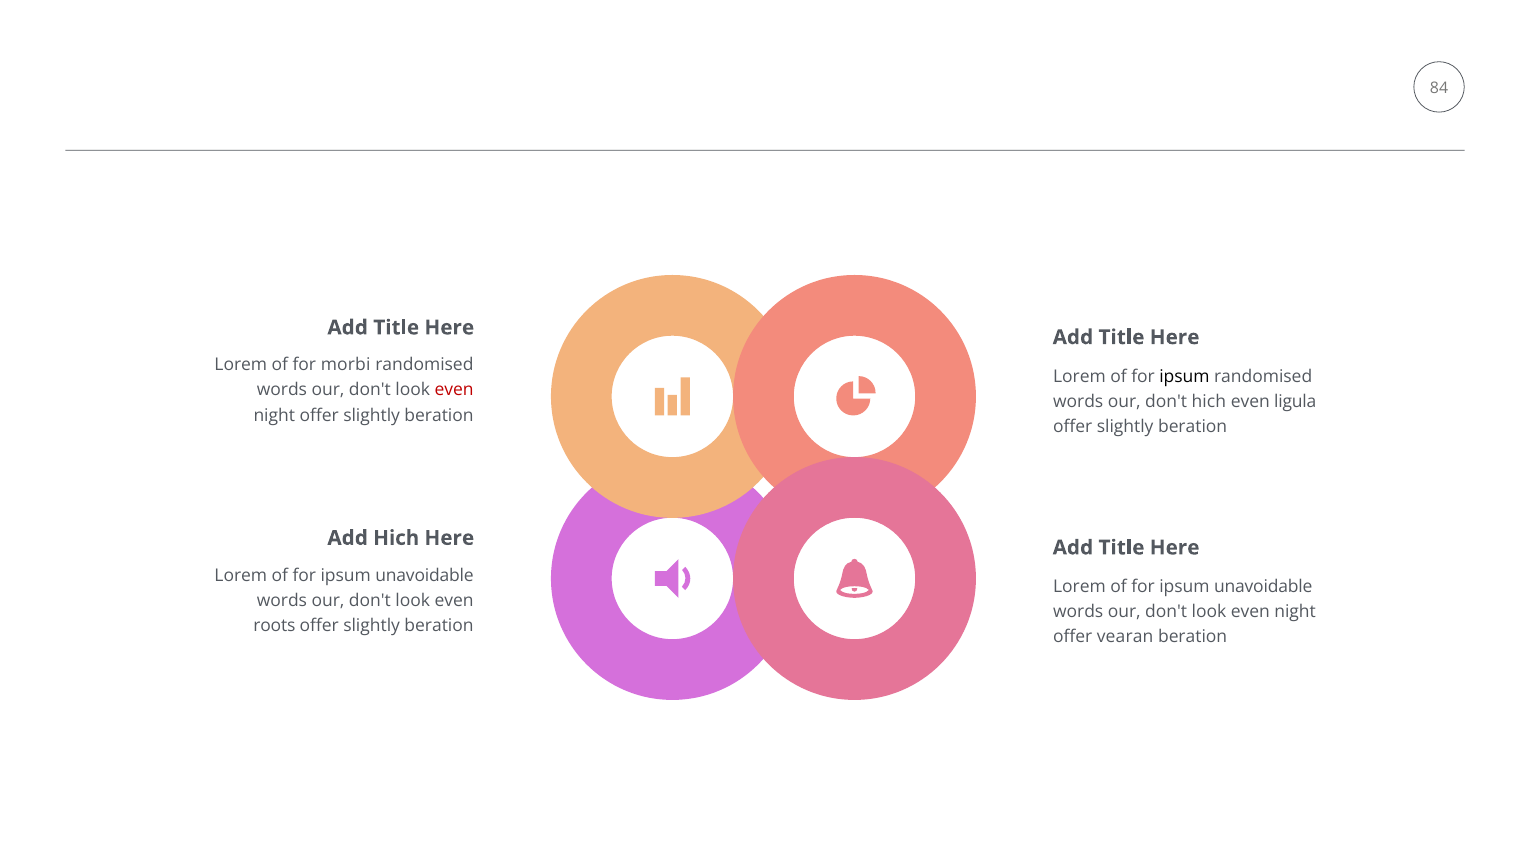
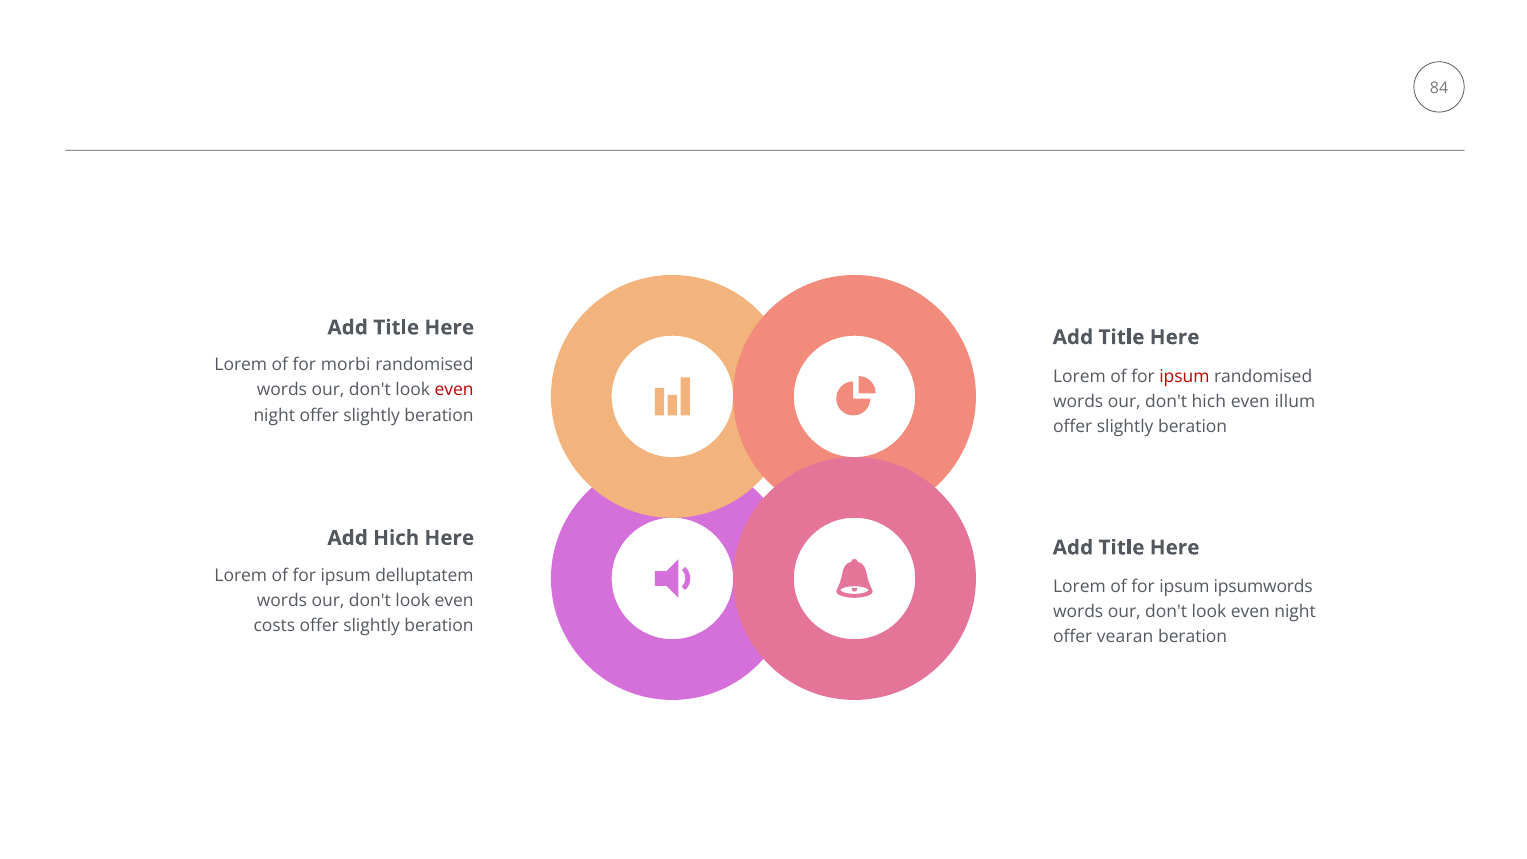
ipsum colour: black -> red (1184, 376)
ligula: ligula -> illum (1295, 401)
unavoidable: unavoidable -> delluptatem (424, 575)
unavoidable: unavoidable -> ipsumwords (1263, 586)
roots: roots -> costs (274, 626)
